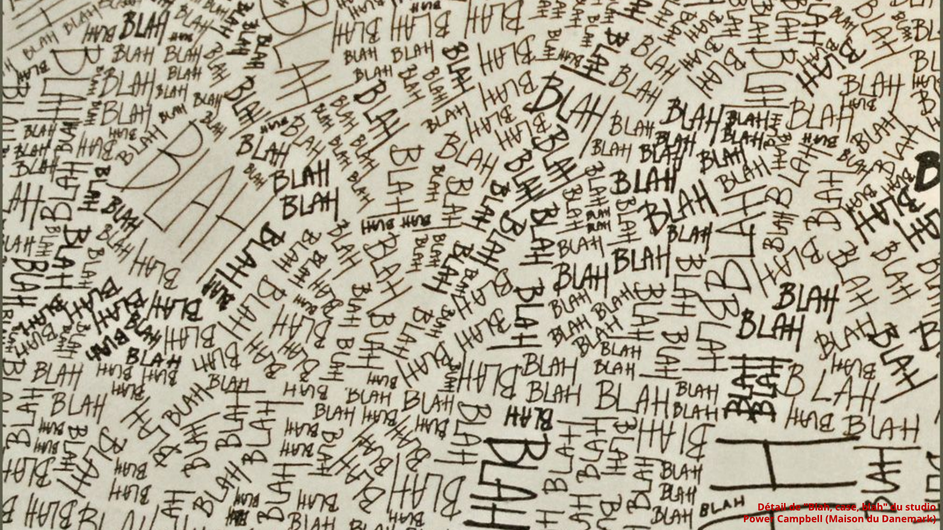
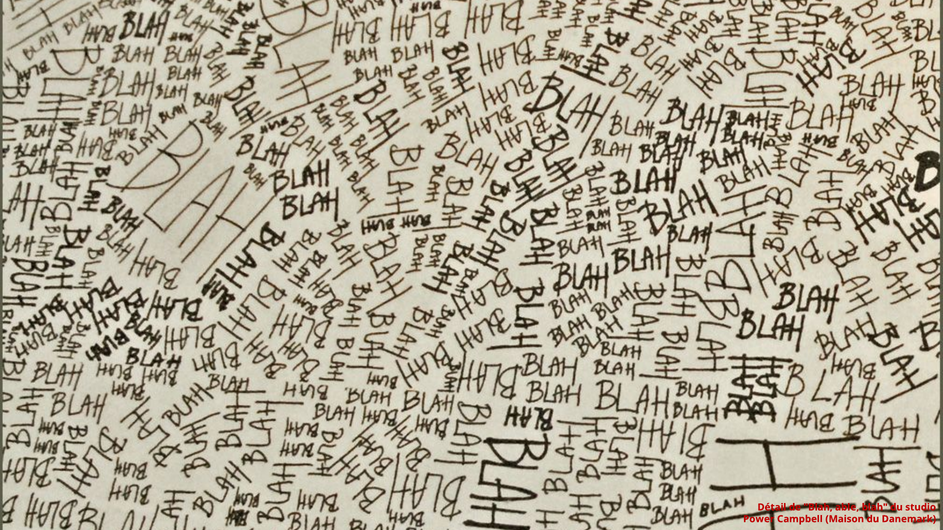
case: case -> able (847, 508)
